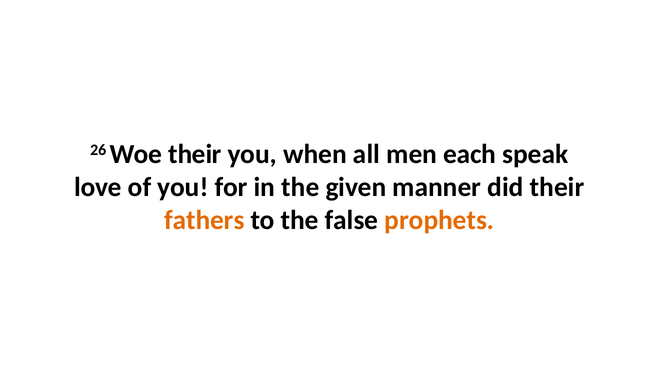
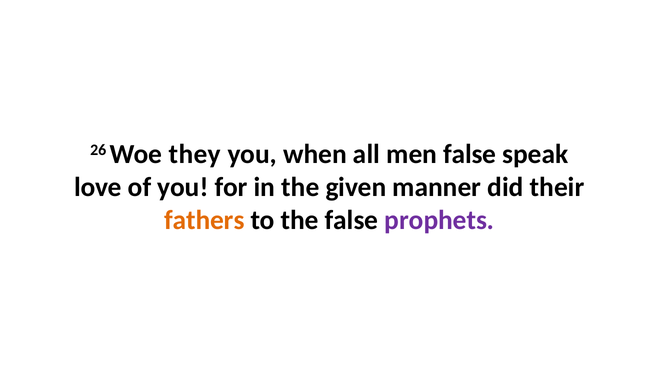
Woe their: their -> they (195, 154)
men each: each -> false (470, 154)
prophets colour: orange -> purple (439, 220)
